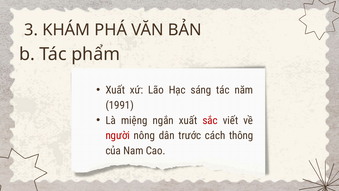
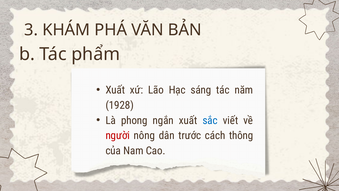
1991: 1991 -> 1928 (120, 105)
miệng: miệng -> phong (134, 120)
sắc colour: red -> blue (210, 120)
